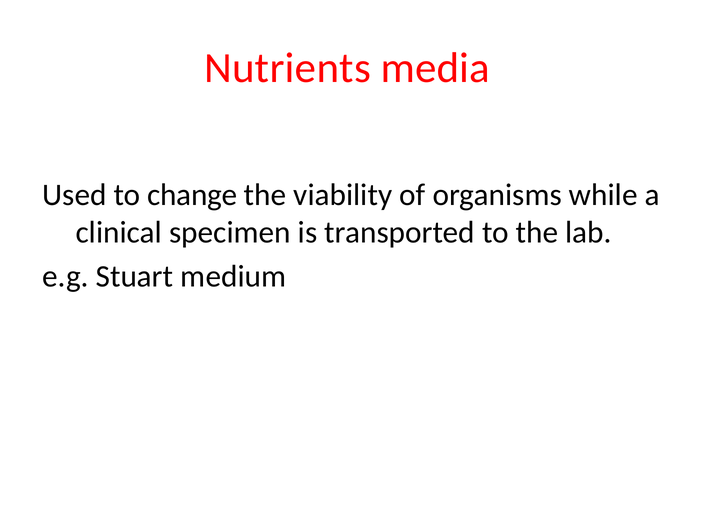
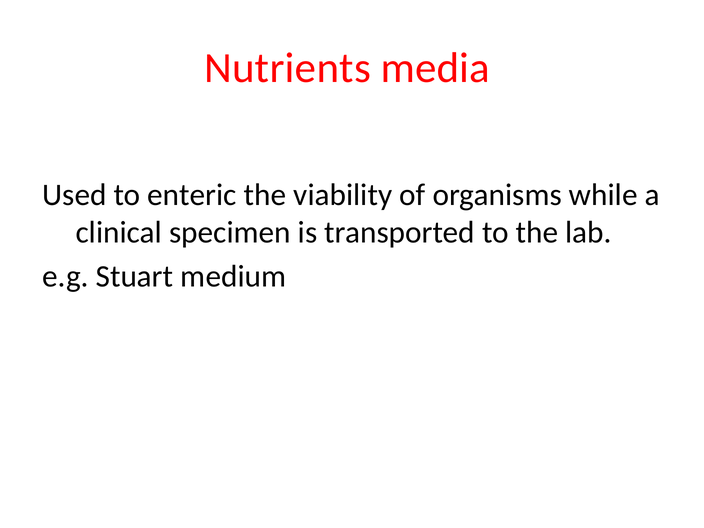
change: change -> enteric (192, 195)
